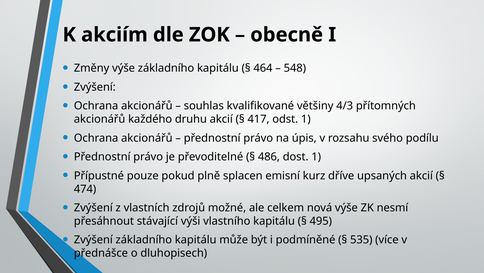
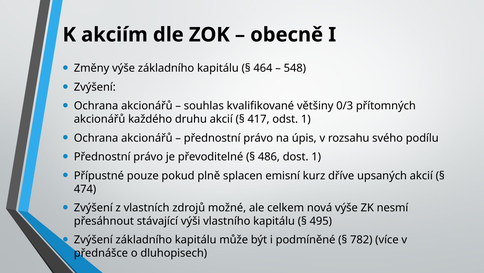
4/3: 4/3 -> 0/3 (345, 106)
535: 535 -> 782 (361, 239)
